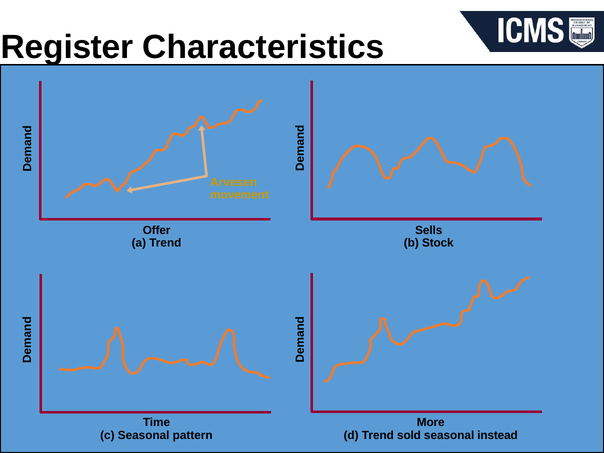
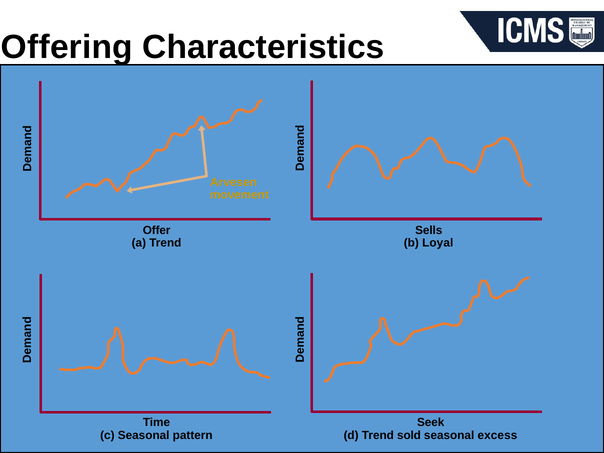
Register: Register -> Offering (67, 47)
Stock: Stock -> Loyal (438, 243)
More: More -> Seek (431, 423)
instead: instead -> excess (497, 435)
